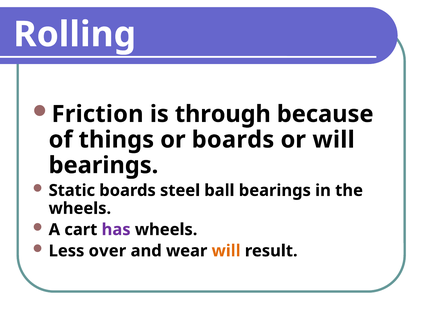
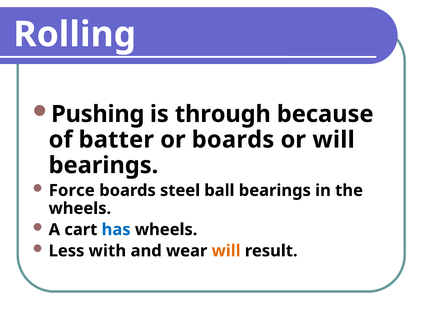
Friction: Friction -> Pushing (98, 114)
things: things -> batter (116, 139)
Static: Static -> Force (72, 190)
has colour: purple -> blue (116, 229)
over: over -> with (107, 250)
